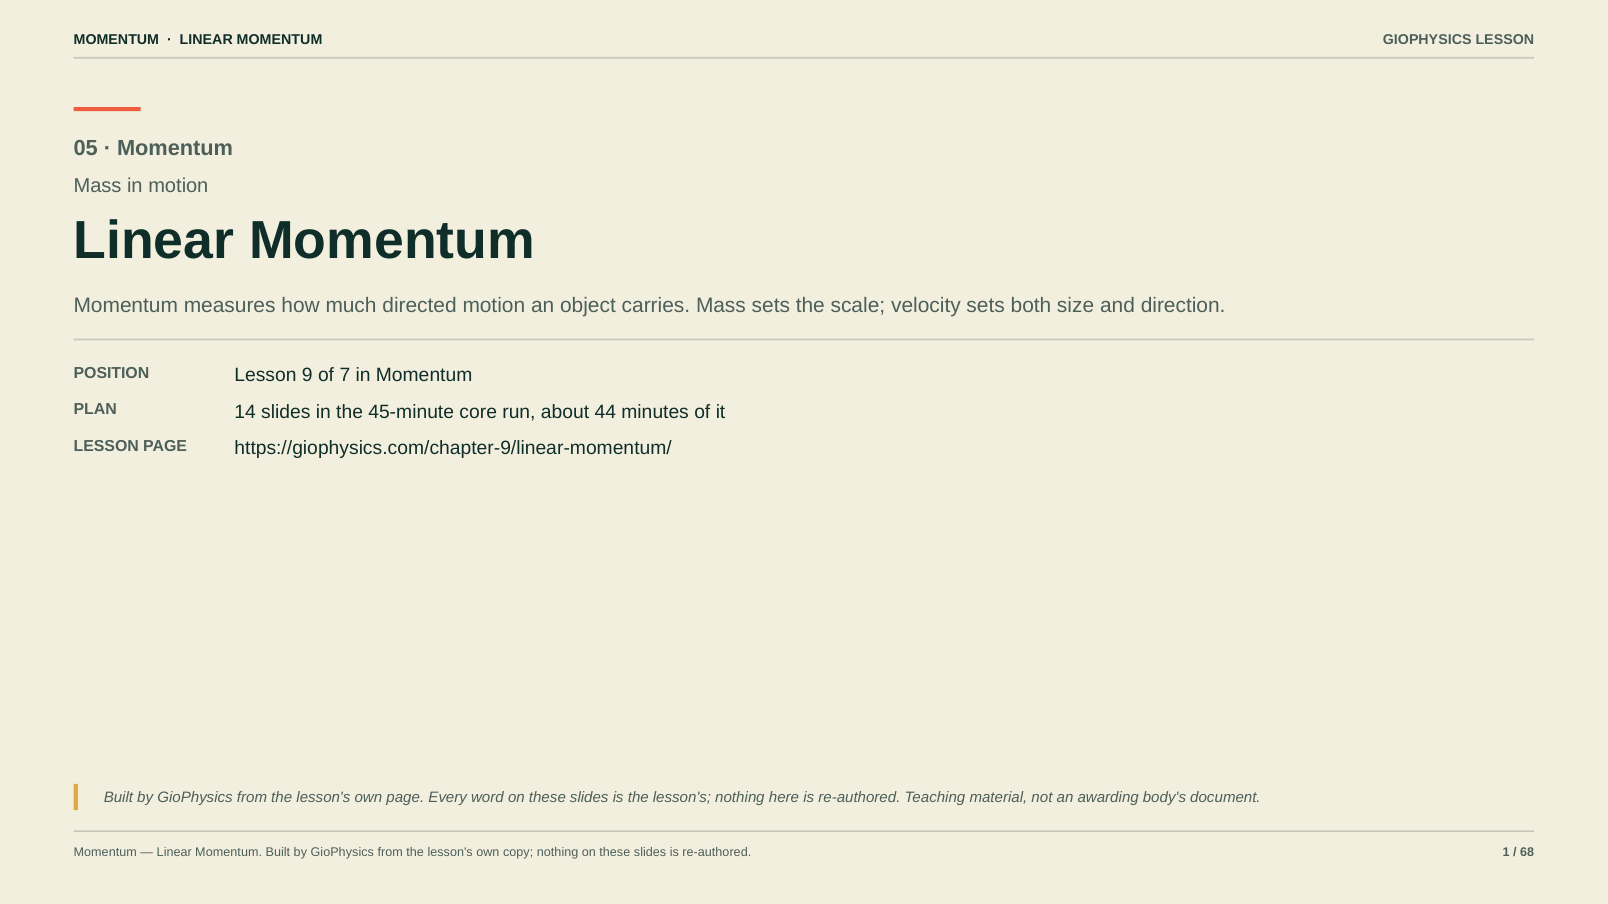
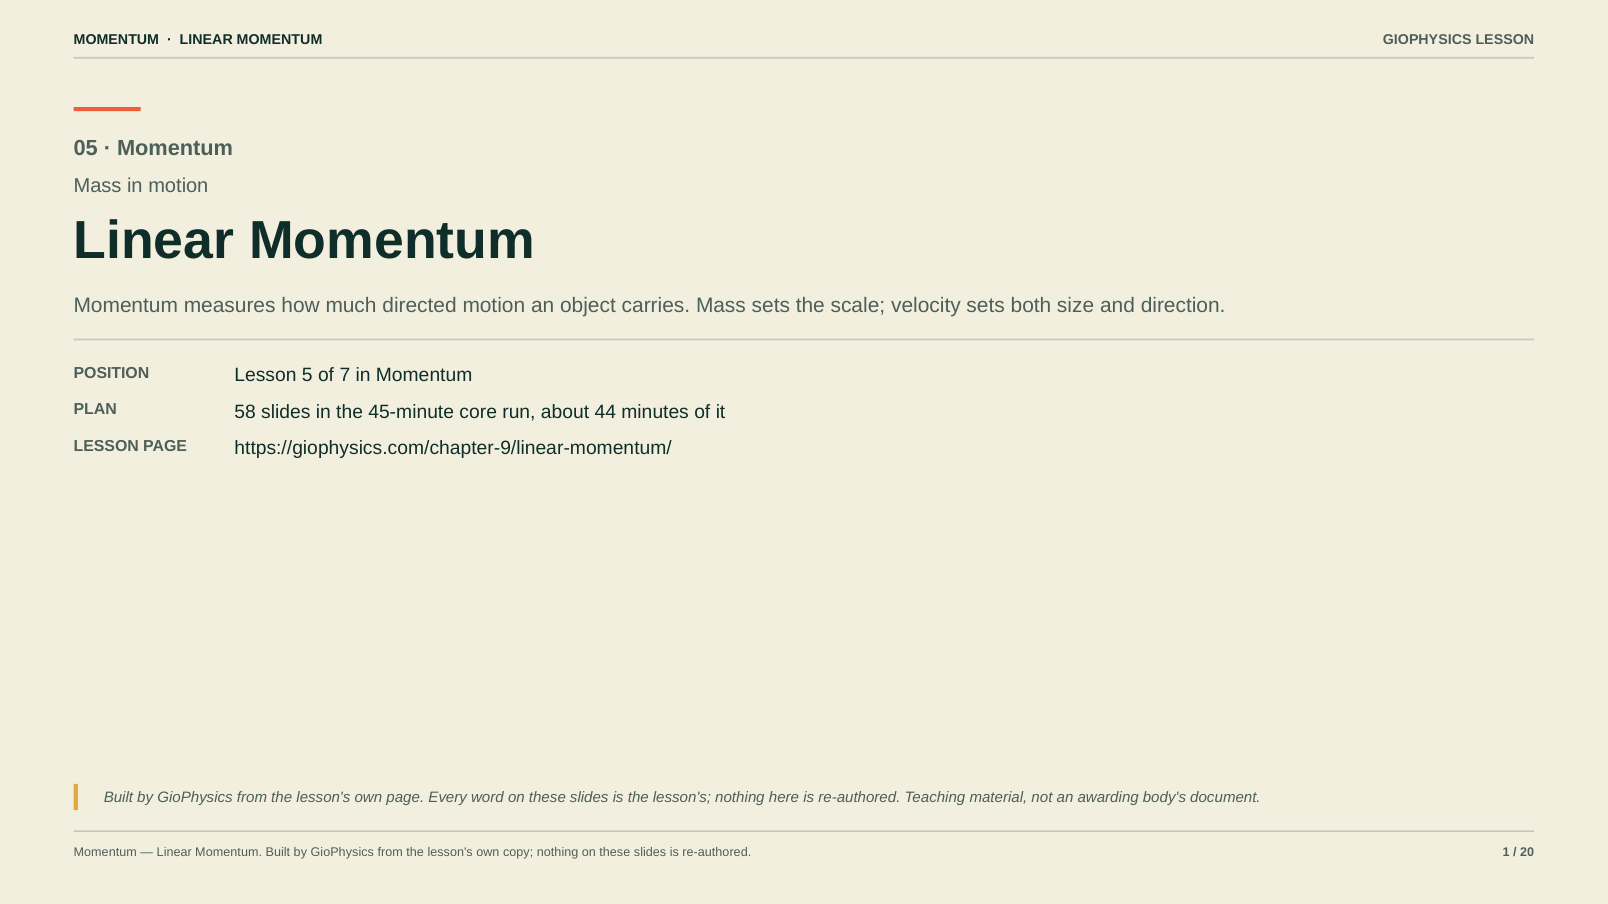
9: 9 -> 5 (307, 375)
14: 14 -> 58 (245, 412)
68: 68 -> 20 (1527, 853)
